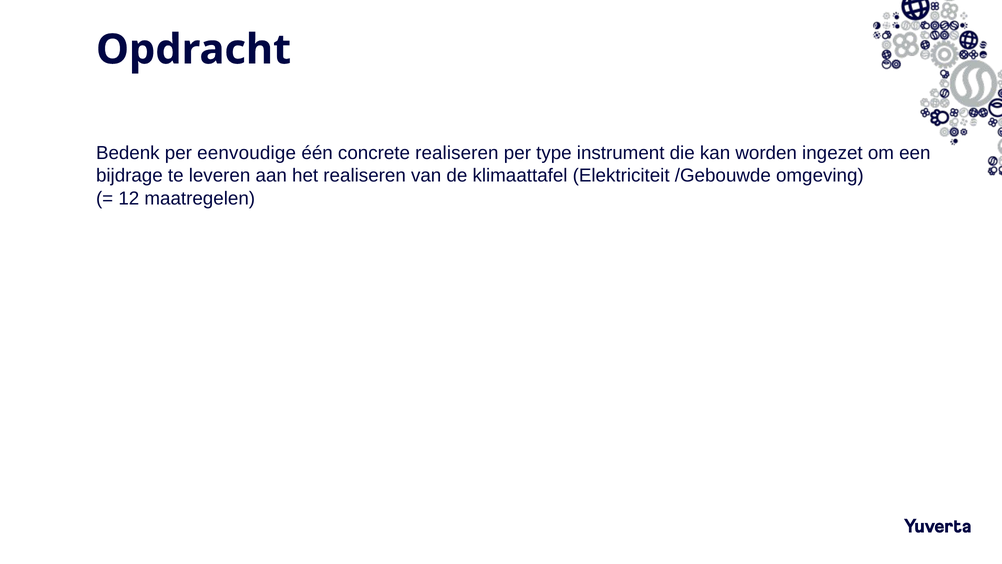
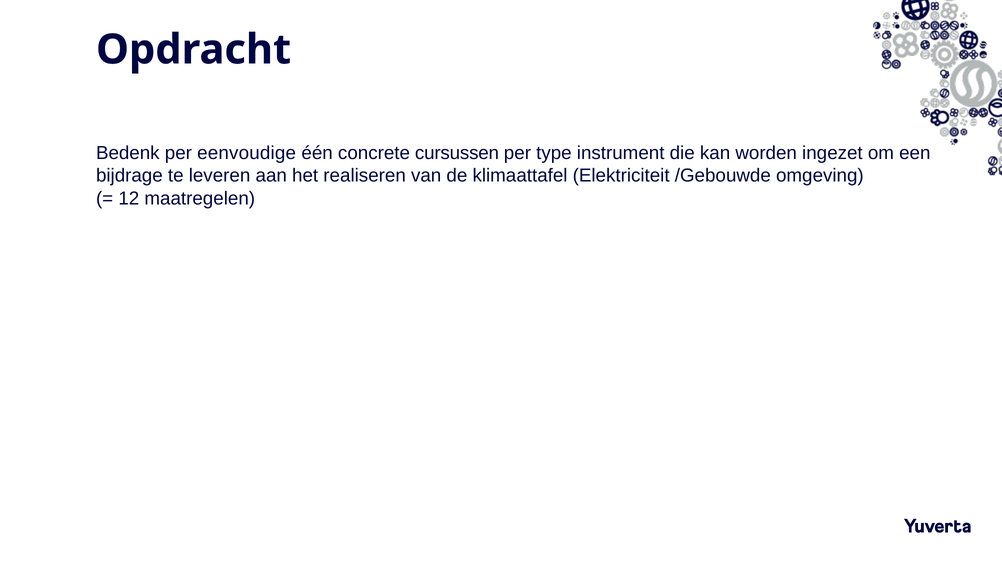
concrete realiseren: realiseren -> cursussen (457, 153)
